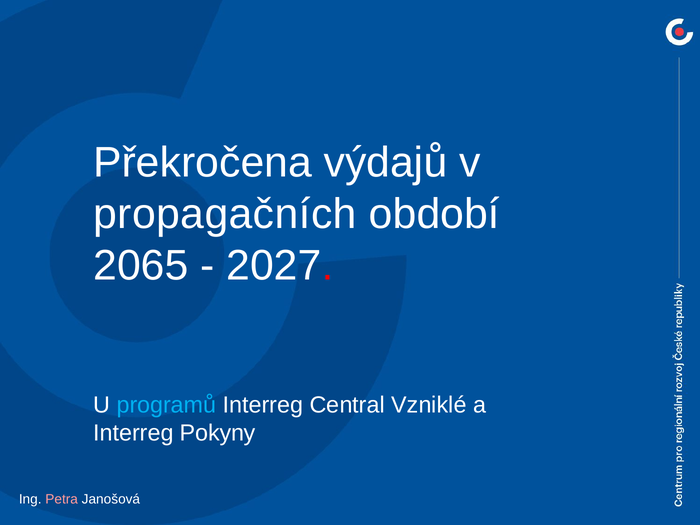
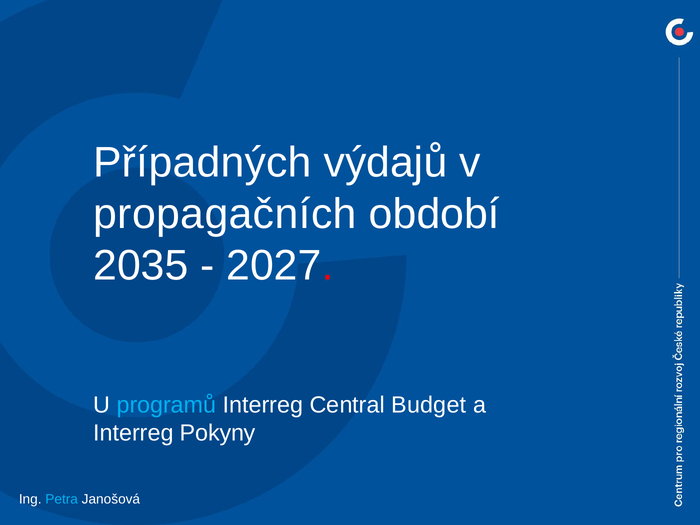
Překročena: Překročena -> Případných (202, 163)
2065: 2065 -> 2035 (141, 265)
Vzniklé: Vzniklé -> Budget (429, 405)
Petra colour: pink -> light blue (62, 499)
